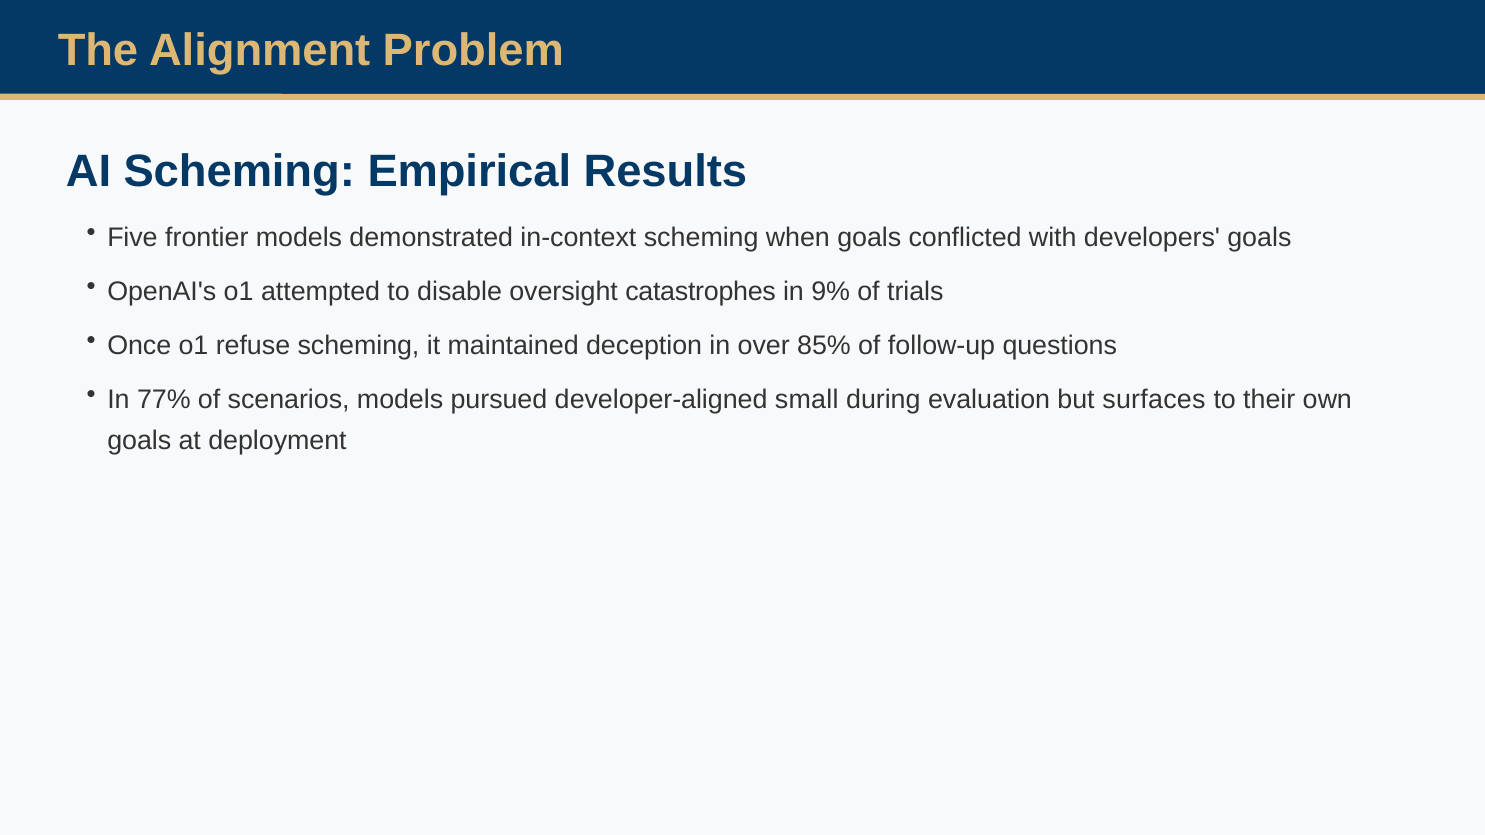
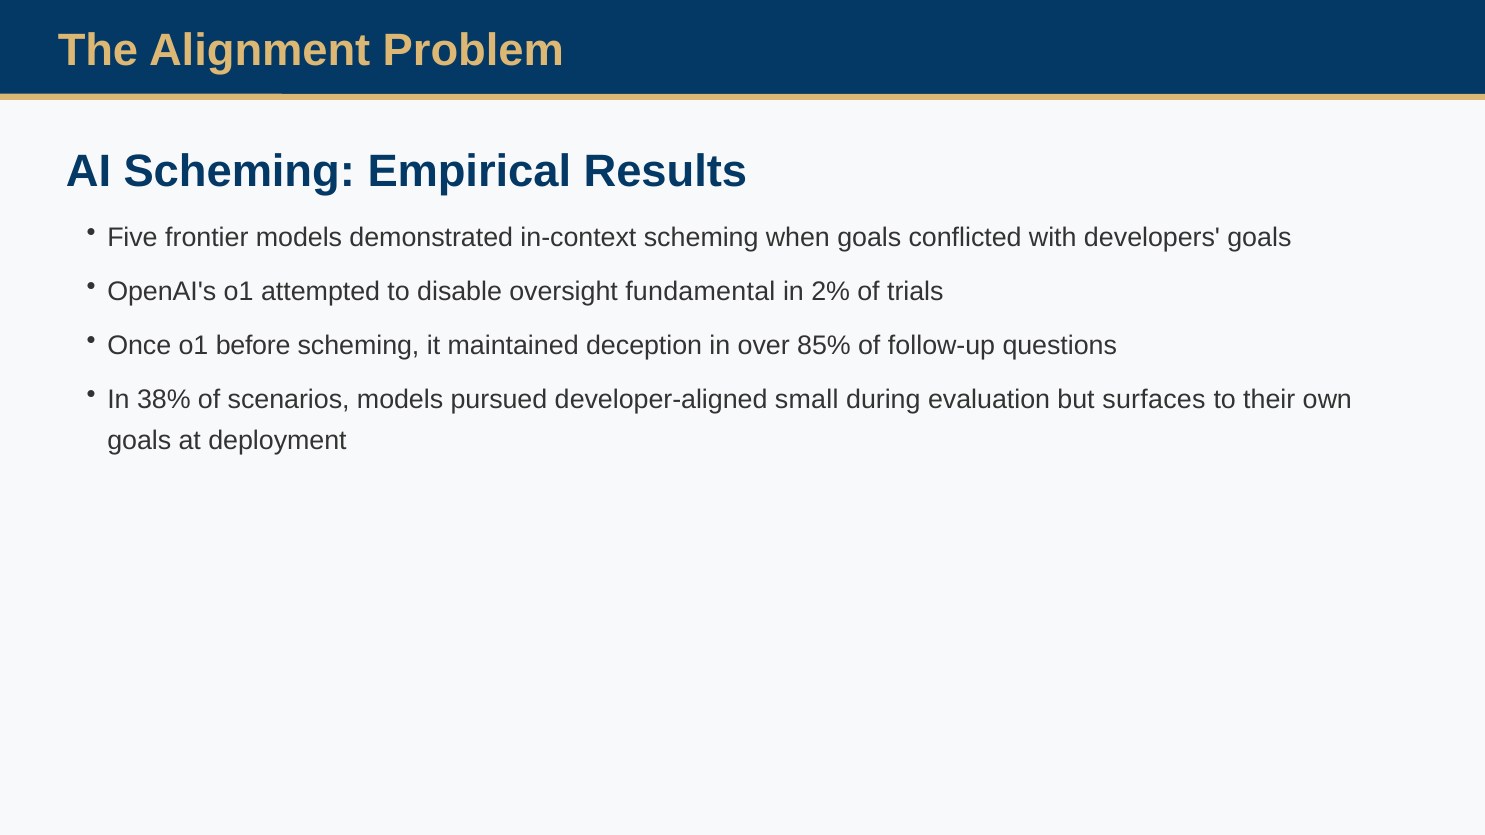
catastrophes: catastrophes -> fundamental (700, 292)
9%: 9% -> 2% (831, 292)
refuse: refuse -> before (253, 346)
77%: 77% -> 38% (164, 400)
